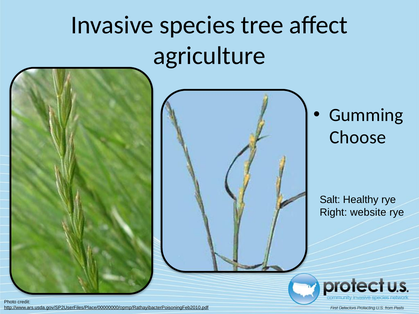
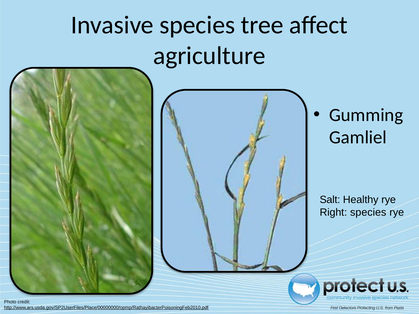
Choose: Choose -> Gamliel (358, 137)
Right website: website -> species (368, 213)
